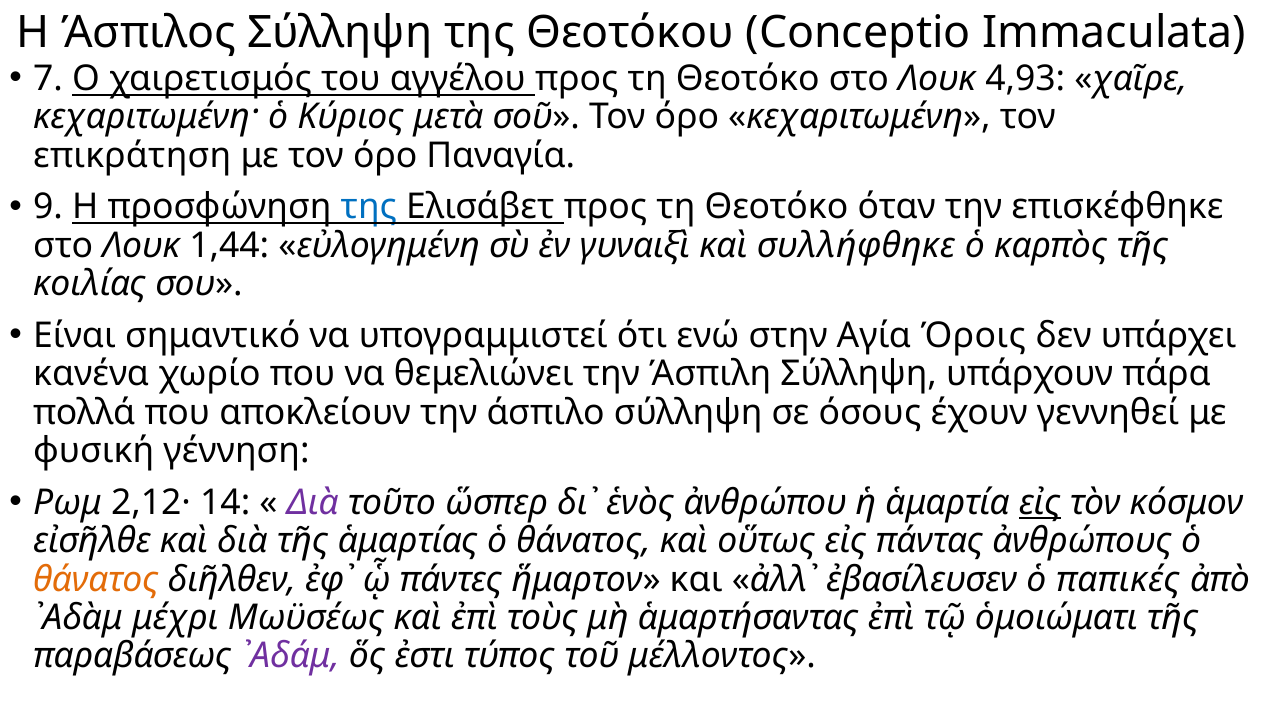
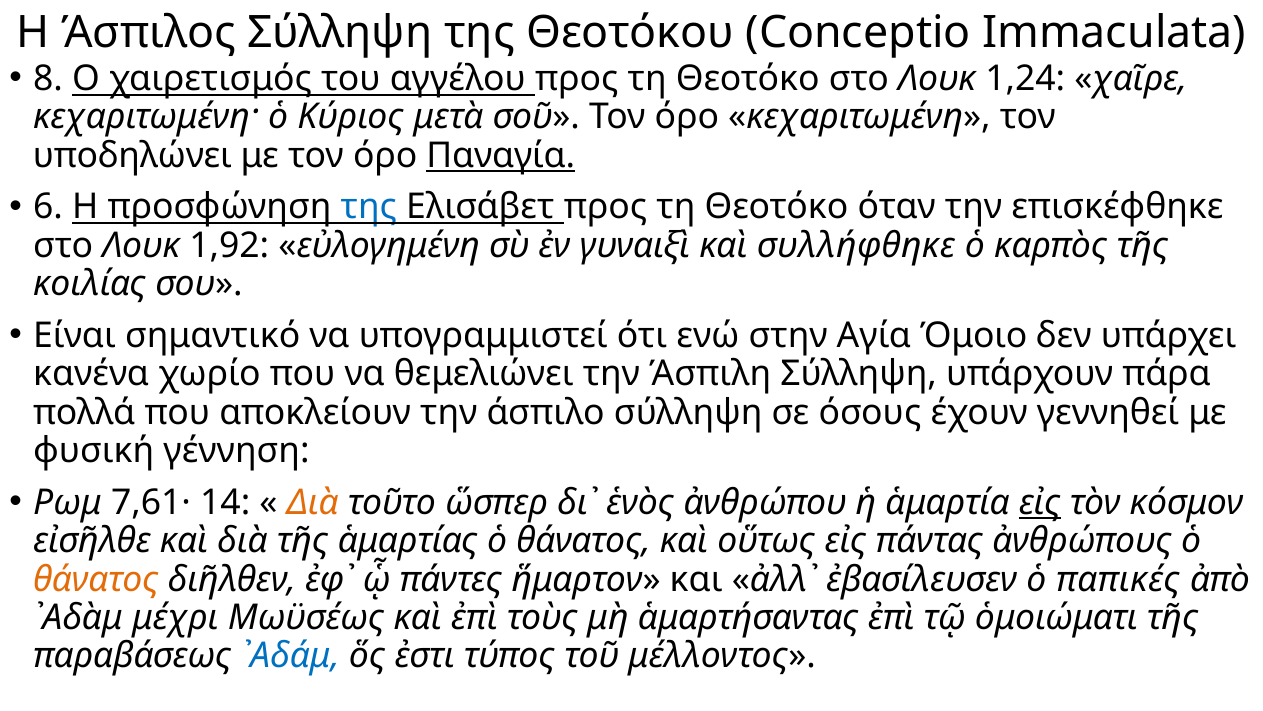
7: 7 -> 8 (48, 78)
4,93: 4,93 -> 1,24 (1025, 78)
επικράτηση: επικράτηση -> υποδηλώνει (132, 155)
Παναγία underline: none -> present (501, 155)
9: 9 -> 6 (48, 207)
1,44: 1,44 -> 1,92 (229, 245)
Όροις: Όροις -> Όμοιο (974, 335)
2,12·: 2,12· -> 7,61· (151, 502)
Διὰ colour: purple -> orange (313, 502)
᾿Αδάμ colour: purple -> blue (290, 656)
